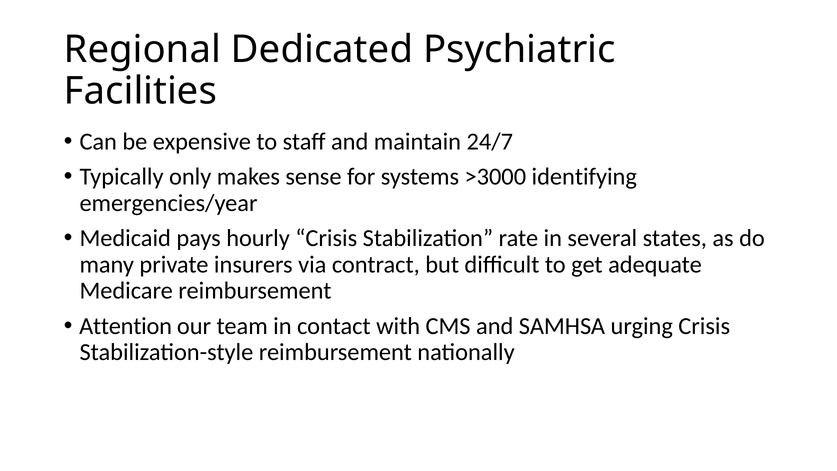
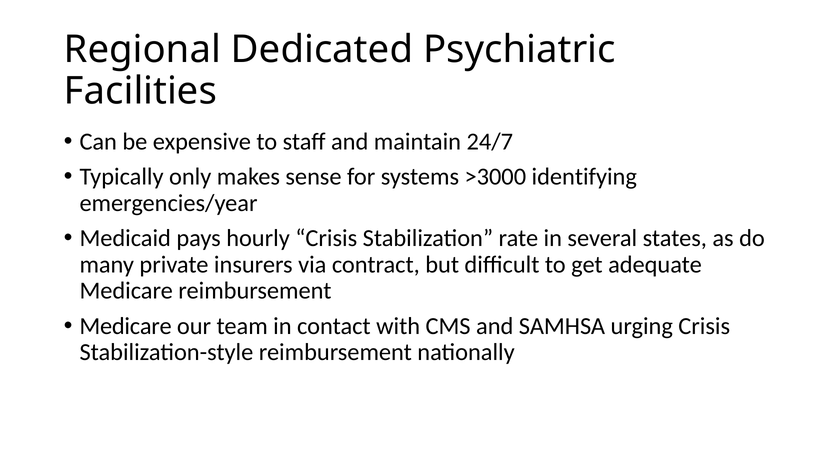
Attention: Attention -> Medicare (126, 326)
